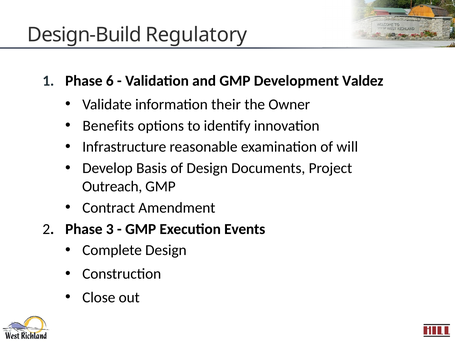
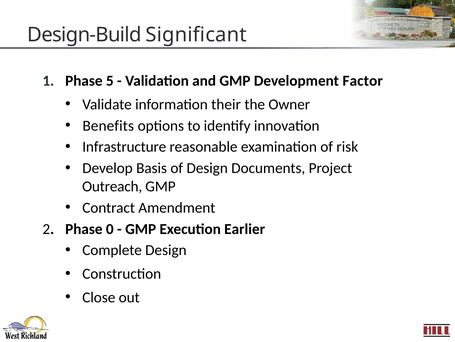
Regulatory: Regulatory -> Significant (196, 35)
6: 6 -> 5 (110, 81)
Valdez: Valdez -> Factor (363, 81)
will: will -> risk (347, 147)
3: 3 -> 0 (110, 229)
Events: Events -> Earlier (245, 229)
